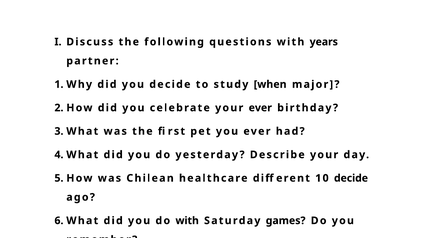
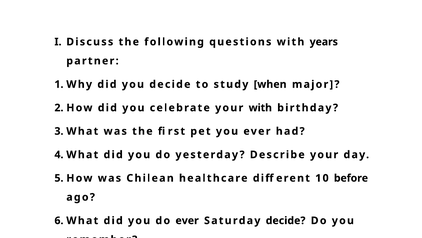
your ever: ever -> with (260, 108)
10 decide: decide -> before (351, 178)
do with: with -> ever (187, 220)
Saturday games: games -> decide (286, 220)
